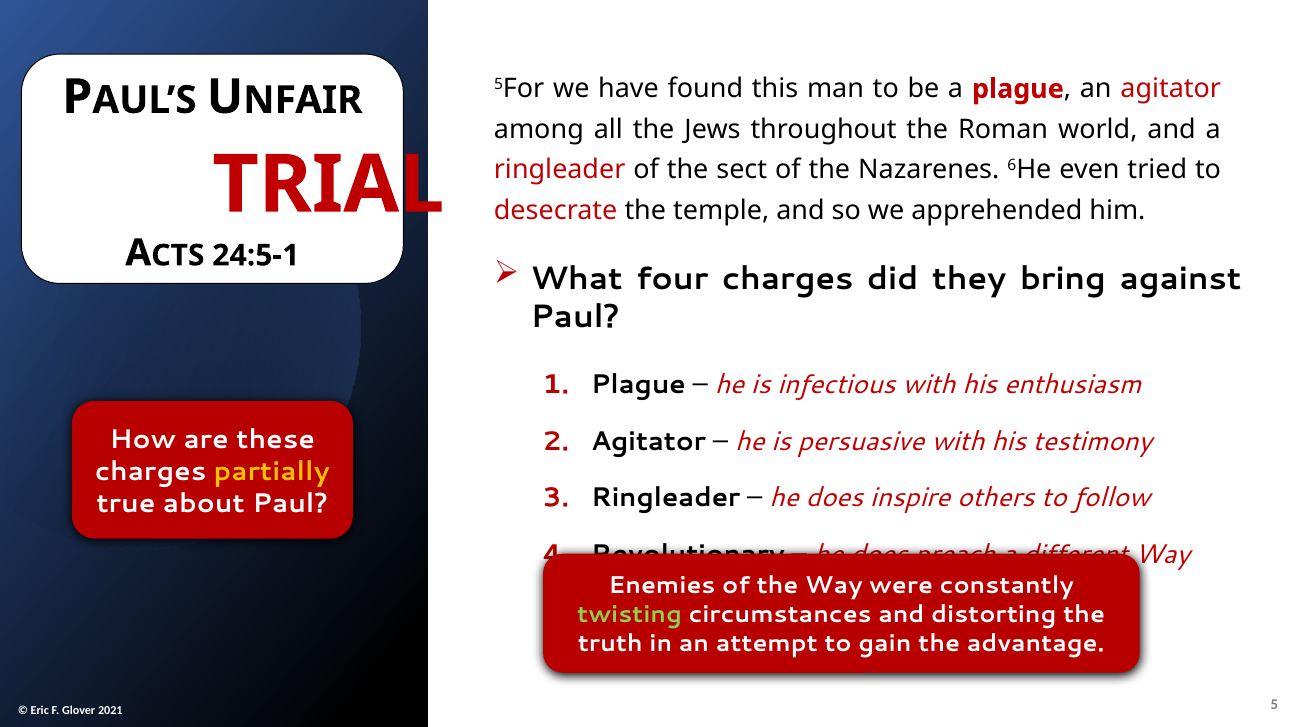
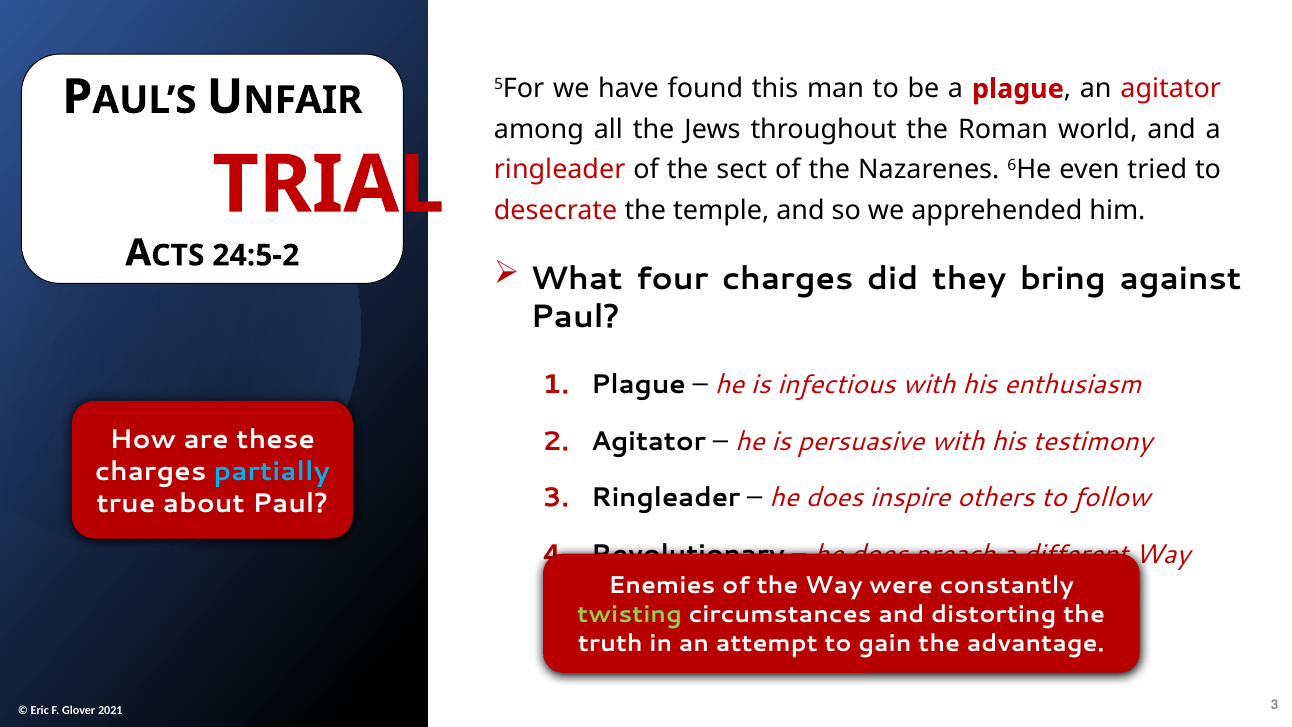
24:5-1: 24:5-1 -> 24:5-2 (256, 255)
partially colour: yellow -> light blue (272, 471)
2021 5: 5 -> 3 (1274, 704)
